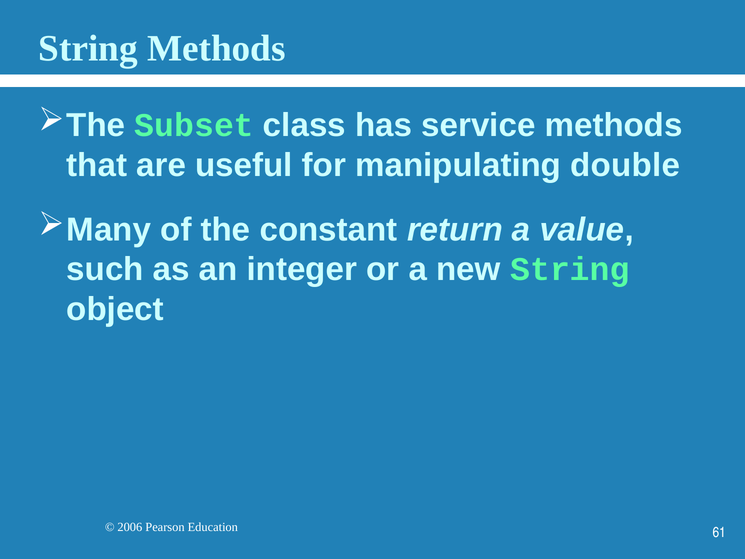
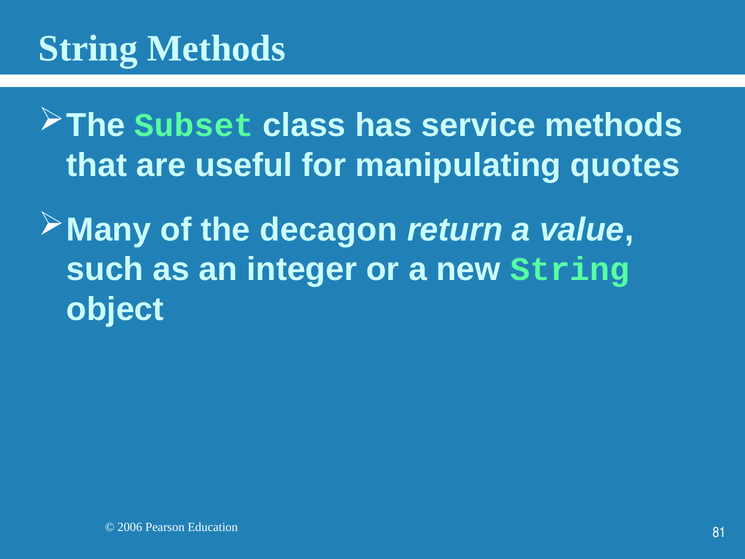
double: double -> quotes (625, 165)
constant: constant -> decagon (328, 230)
61: 61 -> 81 (719, 532)
